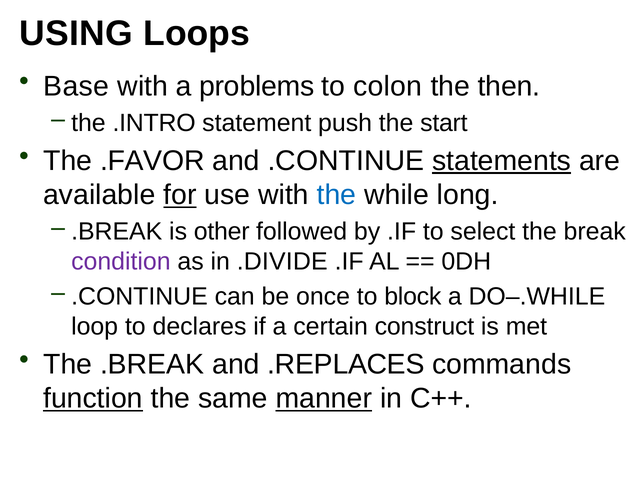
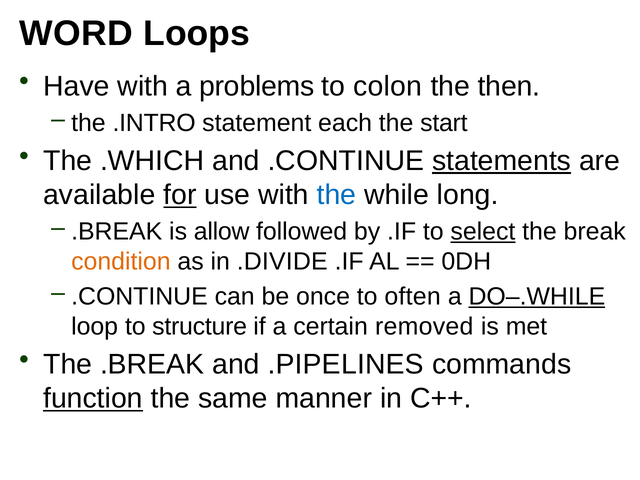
USING: USING -> WORD (76, 33)
Base: Base -> Have (76, 86)
push: push -> each (345, 123)
.FAVOR: .FAVOR -> .WHICH (152, 161)
other: other -> allow (222, 232)
select underline: none -> present (483, 232)
condition colour: purple -> orange (121, 262)
block: block -> often (413, 297)
DO–.WHILE underline: none -> present (537, 297)
declares: declares -> structure (200, 326)
construct: construct -> removed (424, 326)
.REPLACES: .REPLACES -> .PIPELINES (346, 364)
manner underline: present -> none (324, 398)
